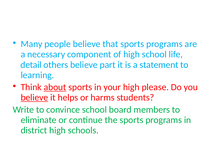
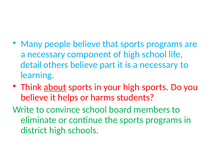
is a statement: statement -> necessary (159, 65)
high please: please -> sports (155, 87)
believe underline: present -> none (34, 98)
